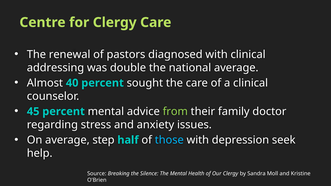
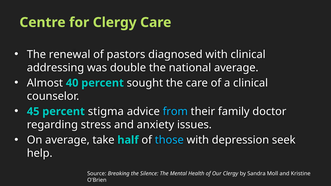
percent mental: mental -> stigma (106, 112)
from colour: light green -> light blue (175, 112)
step: step -> take (104, 140)
